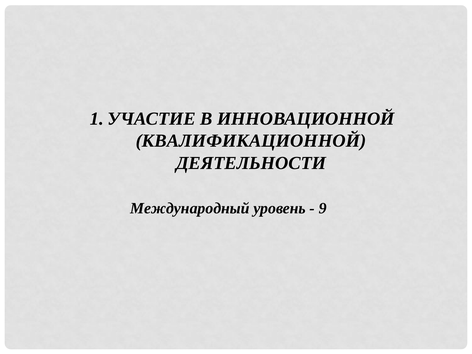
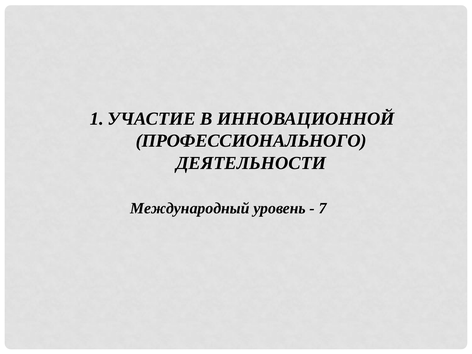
КВАЛИФИКАЦИОННОЙ: КВАЛИФИКАЦИОННОЙ -> ПРОФЕССИОНАЛЬНОГО (251, 141)
9: 9 -> 7 (323, 208)
